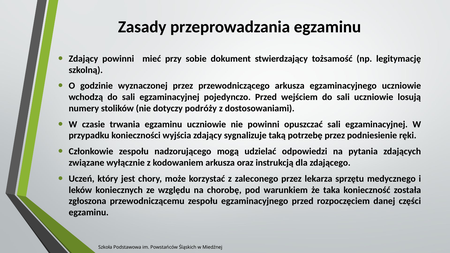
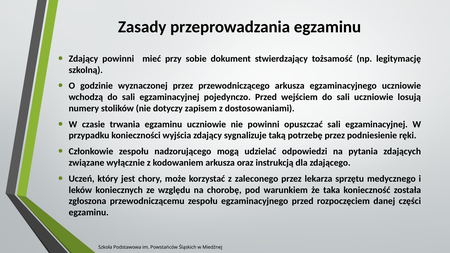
podróży: podróży -> zapisem (201, 108)
